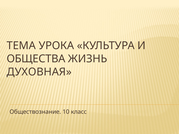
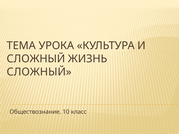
ОБЩЕСТВА: ОБЩЕСТВА -> СЛОЖНЫЙ (36, 59)
ДУХОВНАЯ: ДУХОВНАЯ -> СЛОЖНЫЙ (39, 72)
